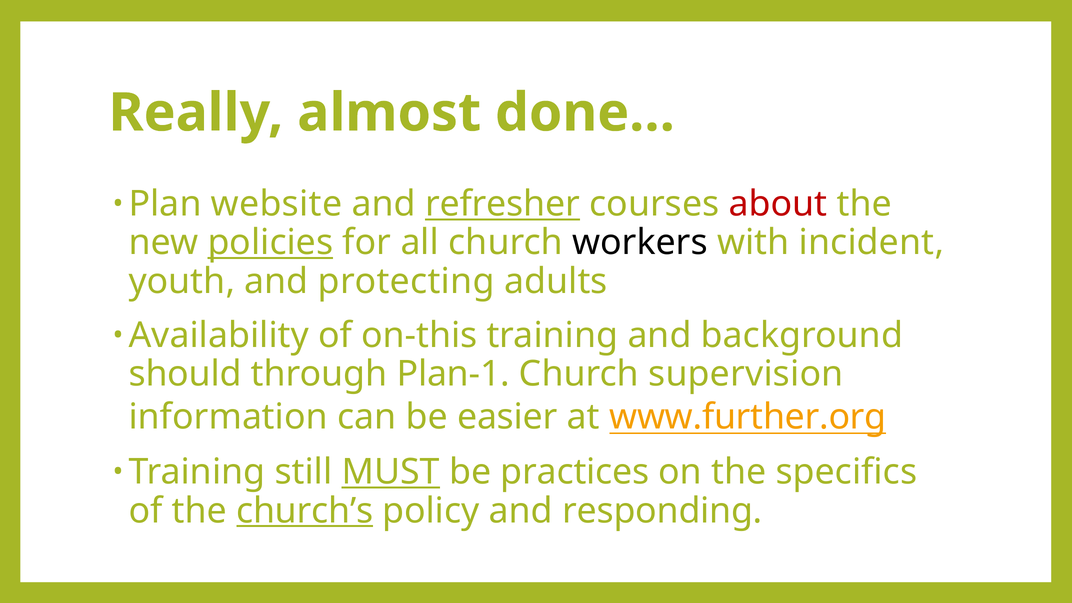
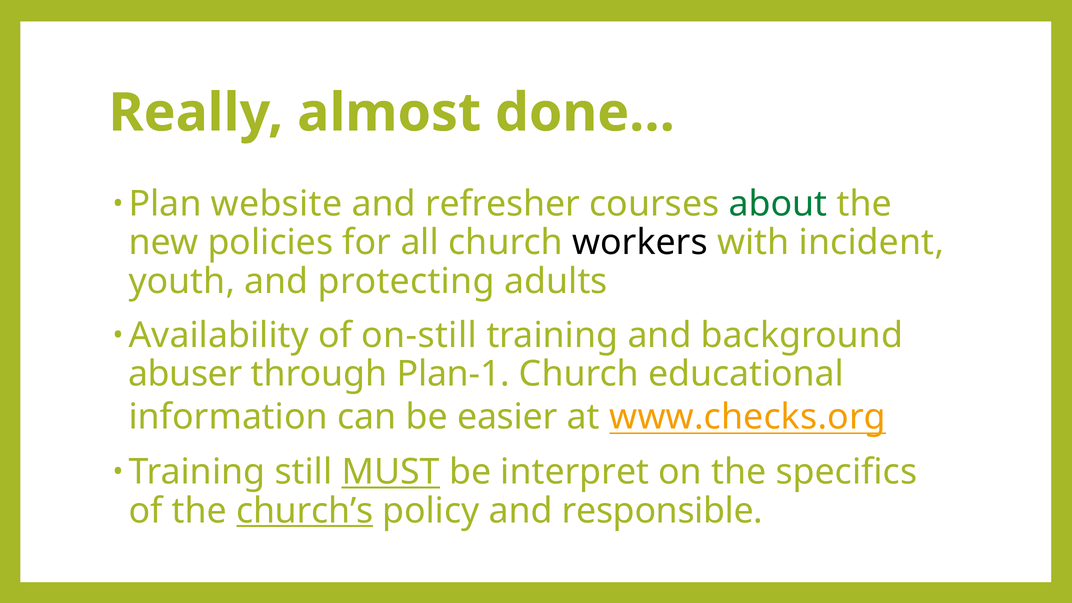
refresher underline: present -> none (503, 204)
about colour: red -> green (778, 204)
policies underline: present -> none (270, 243)
on-this: on-this -> on-still (419, 336)
should: should -> abuser (185, 374)
supervision: supervision -> educational (746, 374)
www.further.org: www.further.org -> www.checks.org (748, 417)
practices: practices -> interpret (575, 472)
responding: responding -> responsible (662, 511)
